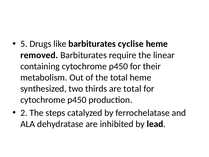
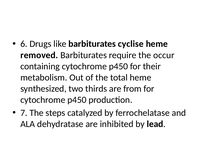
5: 5 -> 6 (24, 44)
linear: linear -> occur (164, 55)
are total: total -> from (132, 88)
2: 2 -> 7 (24, 113)
